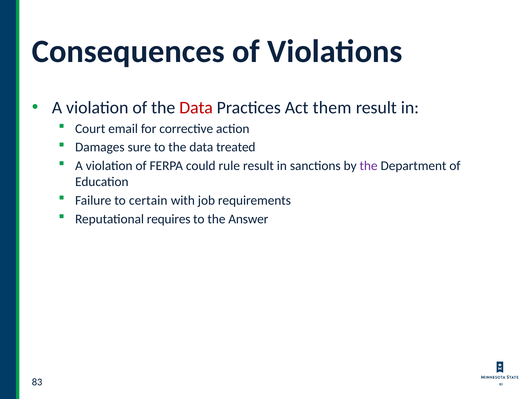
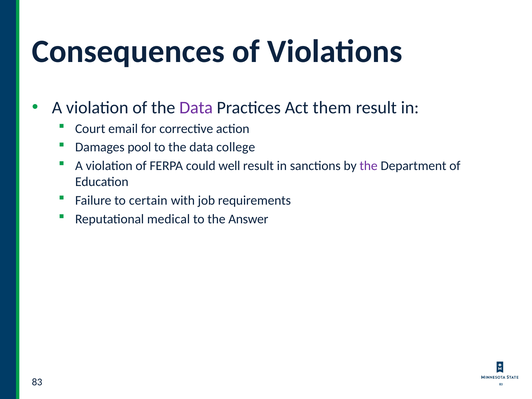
Data colour: red -> purple (196, 108)
sure: sure -> pool (139, 147)
treated: treated -> college (236, 147)
rule: rule -> well (229, 166)
requires: requires -> medical (169, 219)
